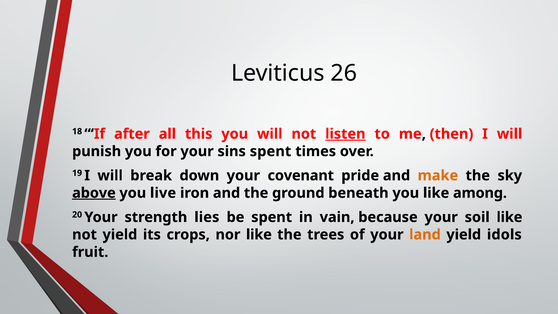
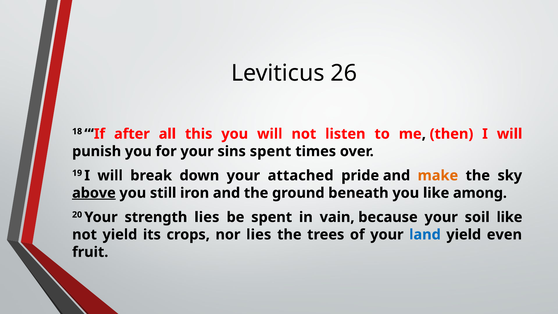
listen underline: present -> none (345, 134)
covenant: covenant -> attached (301, 175)
live: live -> still (163, 193)
nor like: like -> lies (259, 235)
land colour: orange -> blue (425, 235)
idols: idols -> even (504, 235)
